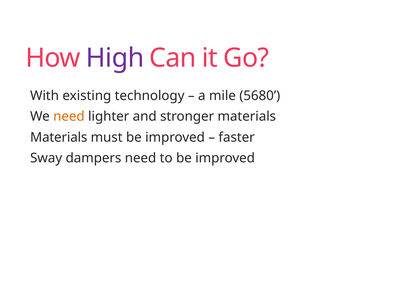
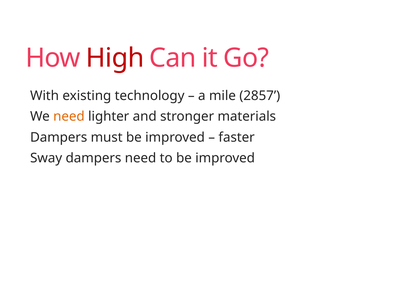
High colour: purple -> red (115, 58)
5680: 5680 -> 2857 (260, 96)
Materials: Materials -> Dampers (59, 137)
